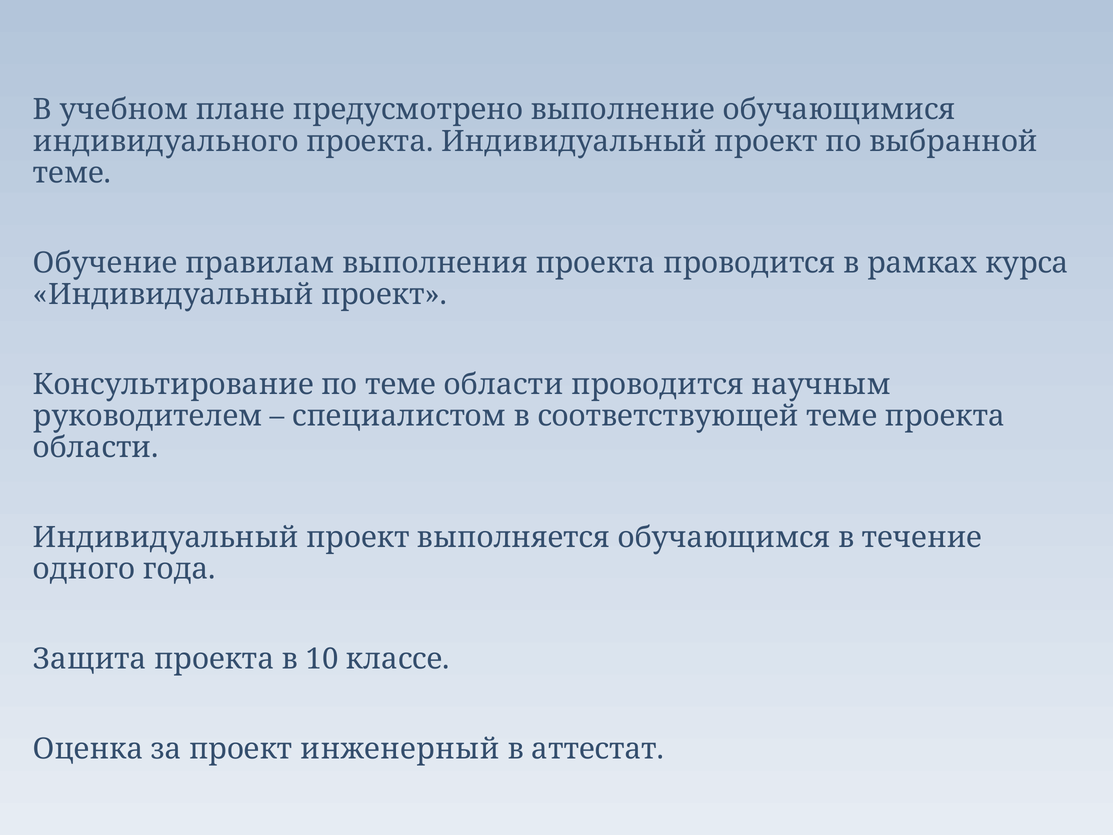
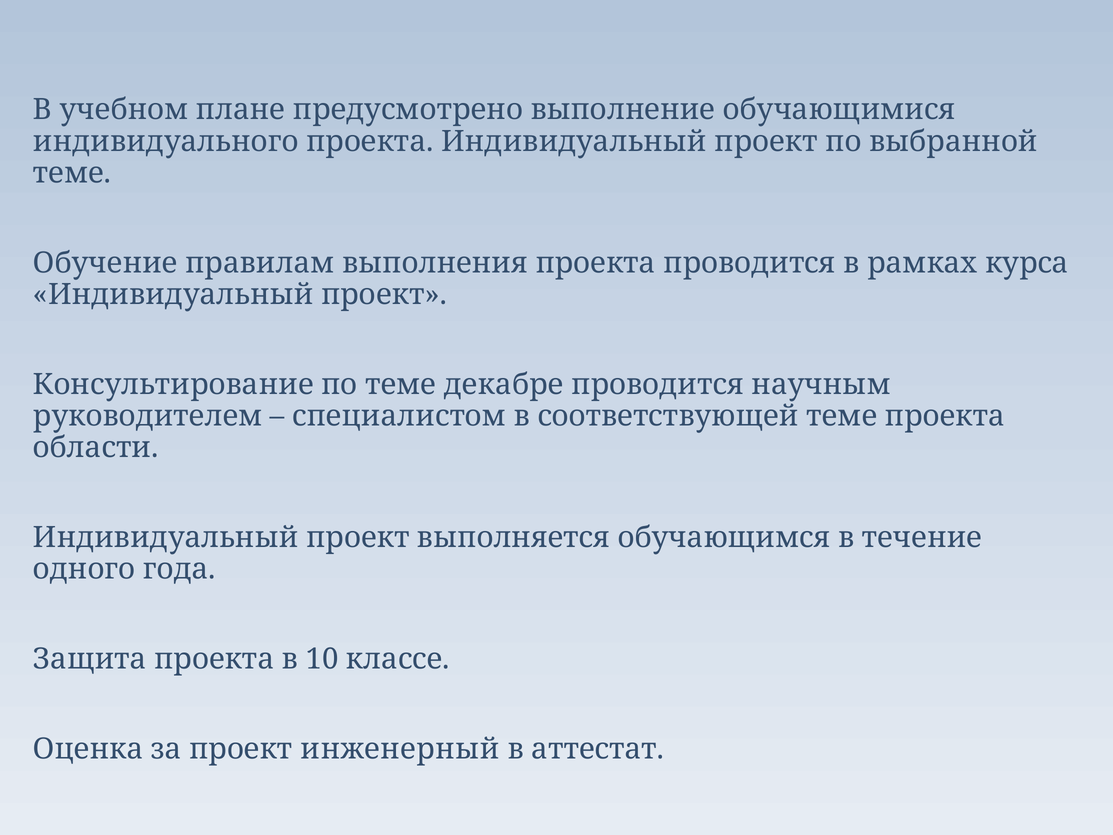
теме области: области -> декабре (504, 384)
